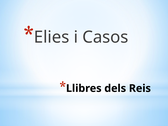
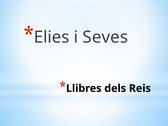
Casos: Casos -> Seves (105, 37)
